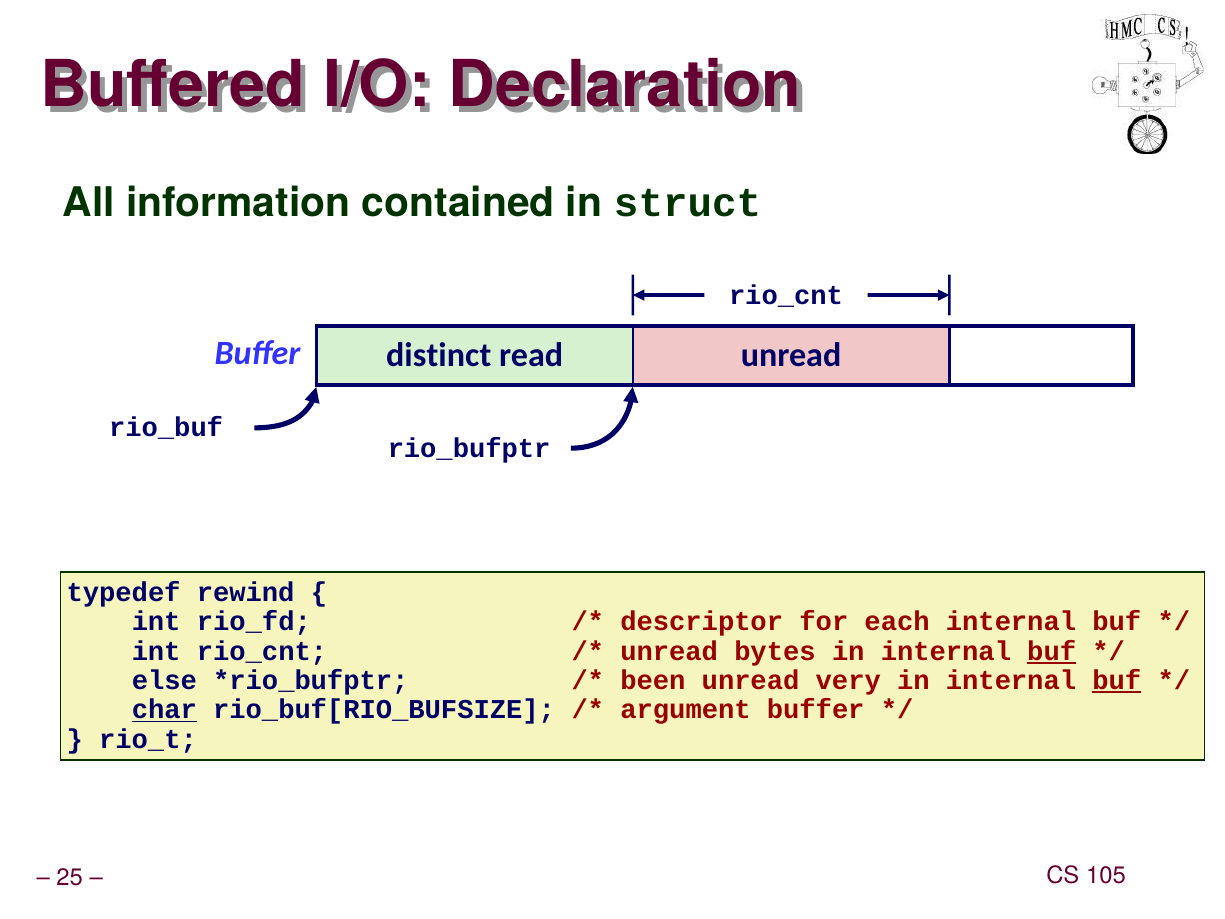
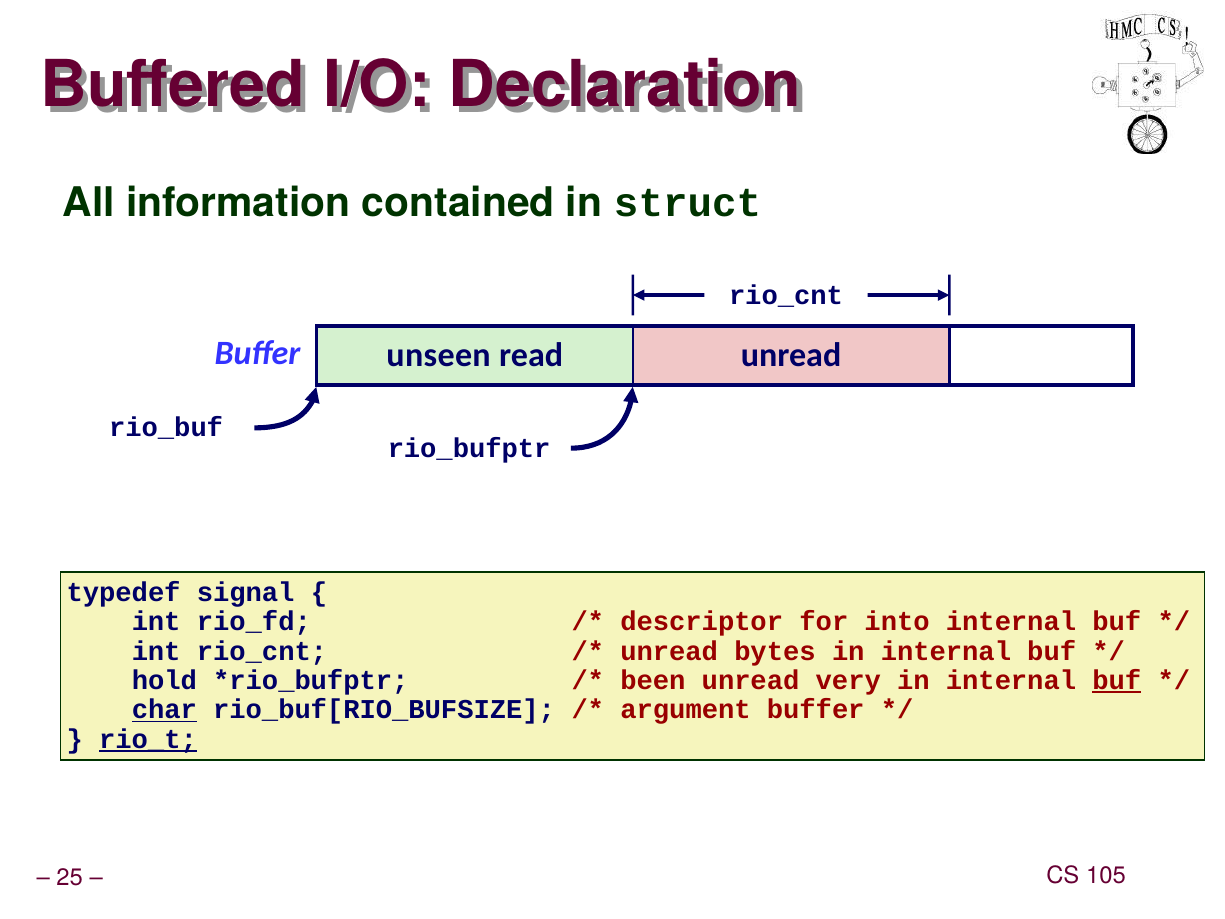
distinct: distinct -> unseen (439, 355)
rewind: rewind -> signal (246, 592)
each: each -> into (897, 622)
buf underline: present -> none (1052, 651)
else: else -> hold (164, 680)
rio_t underline: none -> present (148, 739)
